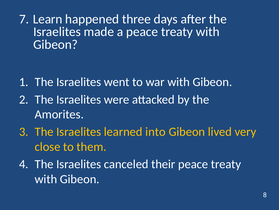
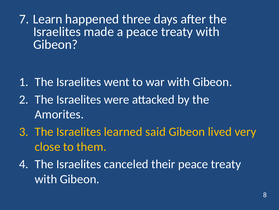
into: into -> said (155, 131)
